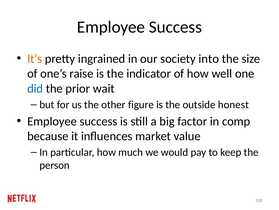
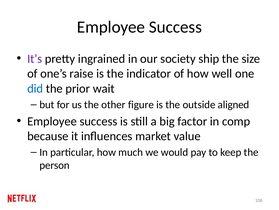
It’s colour: orange -> purple (35, 59)
into: into -> ship (209, 59)
honest: honest -> aligned (233, 104)
